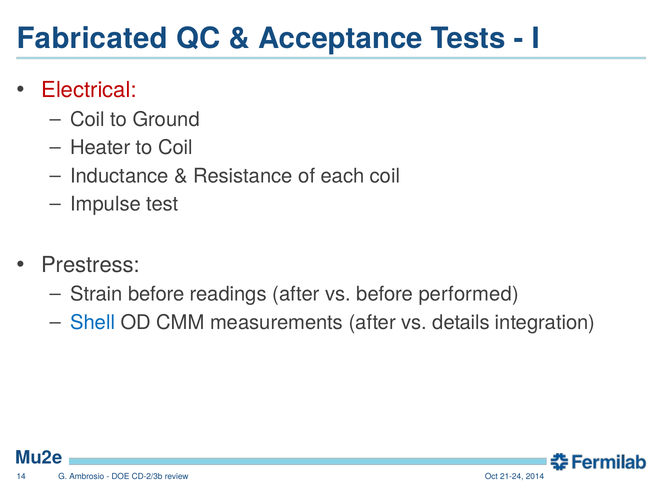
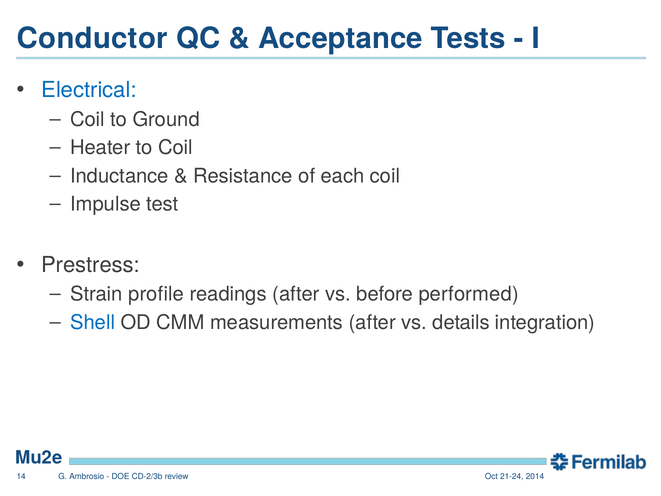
Fabricated: Fabricated -> Conductor (92, 38)
Electrical colour: red -> blue (89, 90)
Strain before: before -> profile (156, 294)
